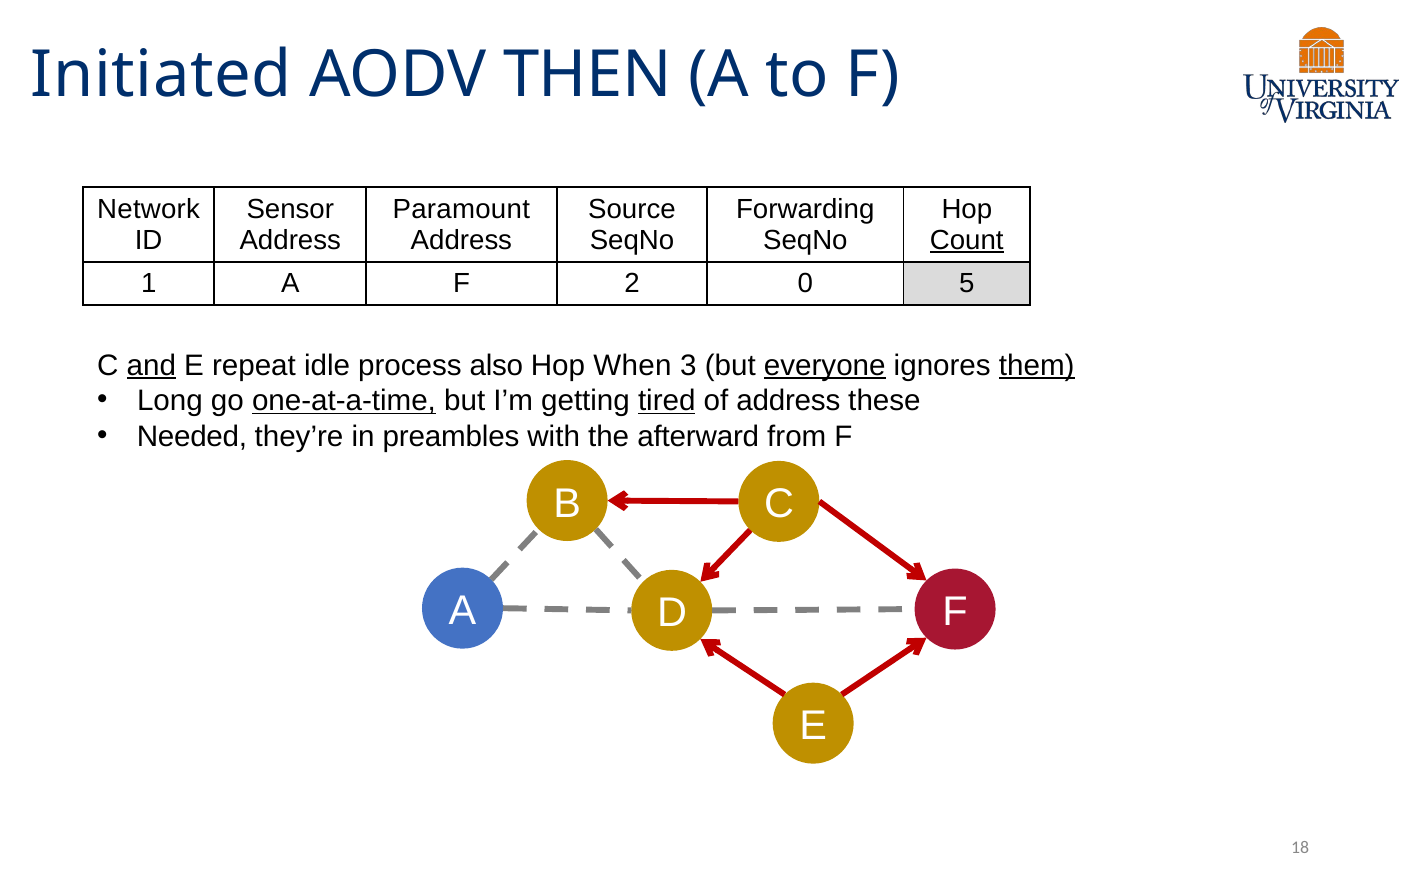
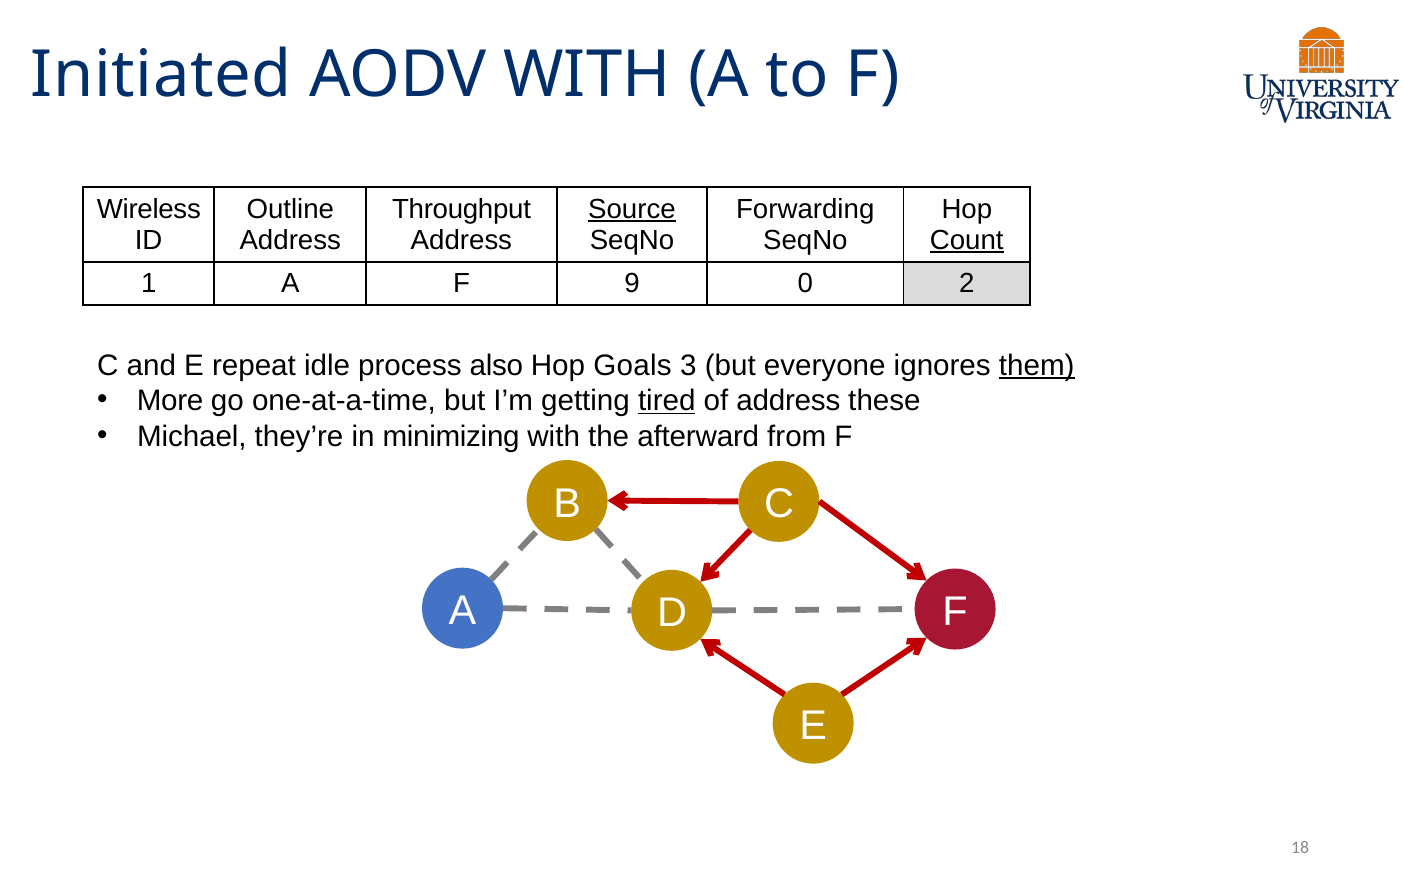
AODV THEN: THEN -> WITH (587, 75)
Network: Network -> Wireless (149, 209)
Sensor: Sensor -> Outline (290, 209)
Paramount: Paramount -> Throughput (462, 209)
Source underline: none -> present (632, 209)
2: 2 -> 9 (632, 284)
5: 5 -> 2 (967, 284)
and underline: present -> none (151, 365)
When: When -> Goals (633, 365)
everyone underline: present -> none (825, 365)
Long: Long -> More (170, 401)
one-at-a-time underline: present -> none (344, 401)
Needed: Needed -> Michael (192, 436)
preambles: preambles -> minimizing (451, 436)
